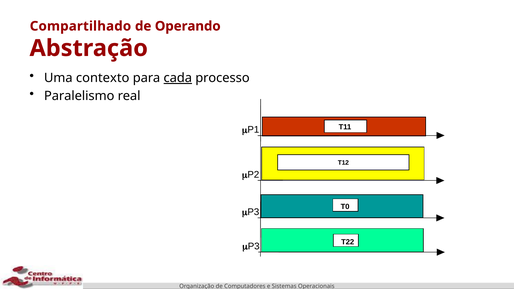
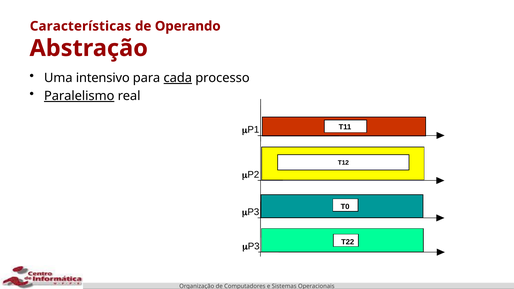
Compartilhado: Compartilhado -> Características (80, 26)
contexto: contexto -> intensivo (103, 78)
Paralelismo underline: none -> present (79, 96)
